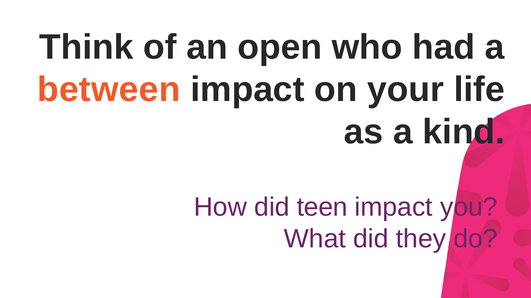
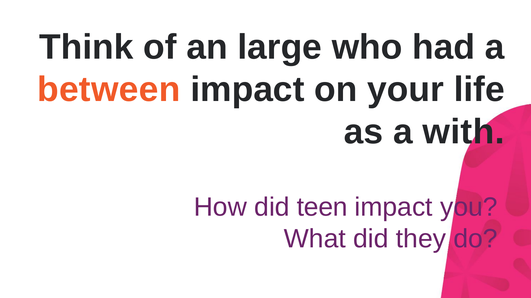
open: open -> large (280, 47)
kind: kind -> with (464, 132)
